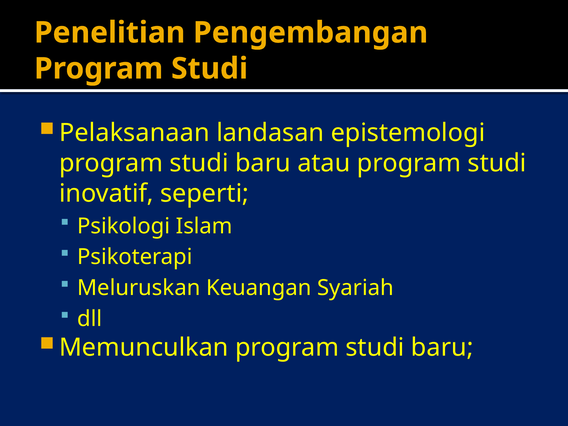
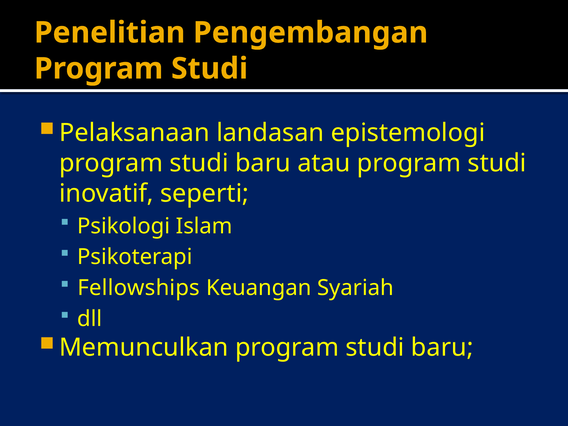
Meluruskan: Meluruskan -> Fellowships (139, 288)
